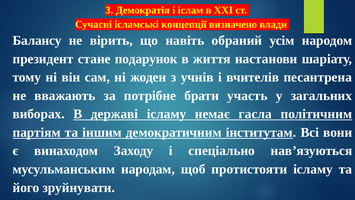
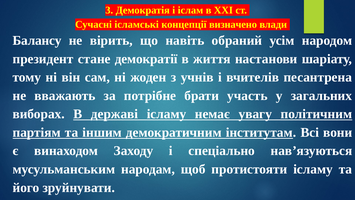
подарунок: подарунок -> демократії (146, 59)
гасла: гасла -> увагу (255, 114)
